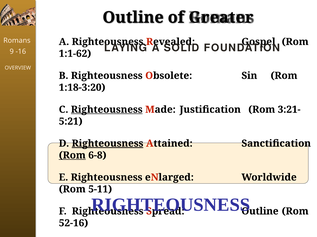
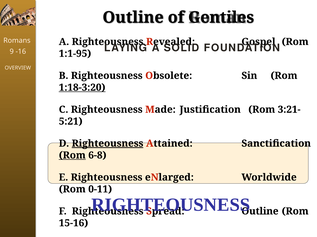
Greater: Greater -> Gentiles (221, 17)
1:1-62: 1:1-62 -> 1:1-95 (75, 54)
1:18-3:20 underline: none -> present (82, 88)
Righteousness underline: present -> none (107, 110)
5-11: 5-11 -> 0-11 (100, 190)
52-16: 52-16 -> 15-16 (74, 224)
